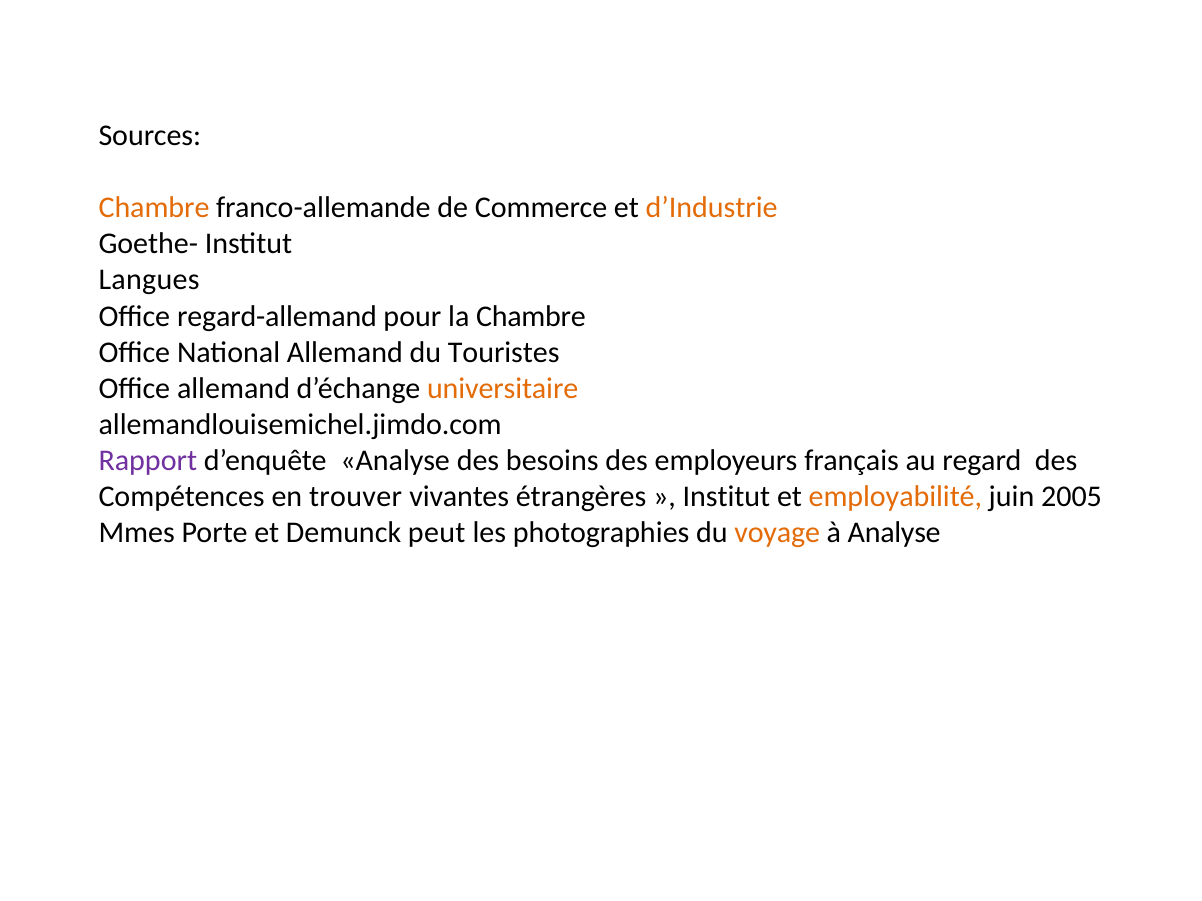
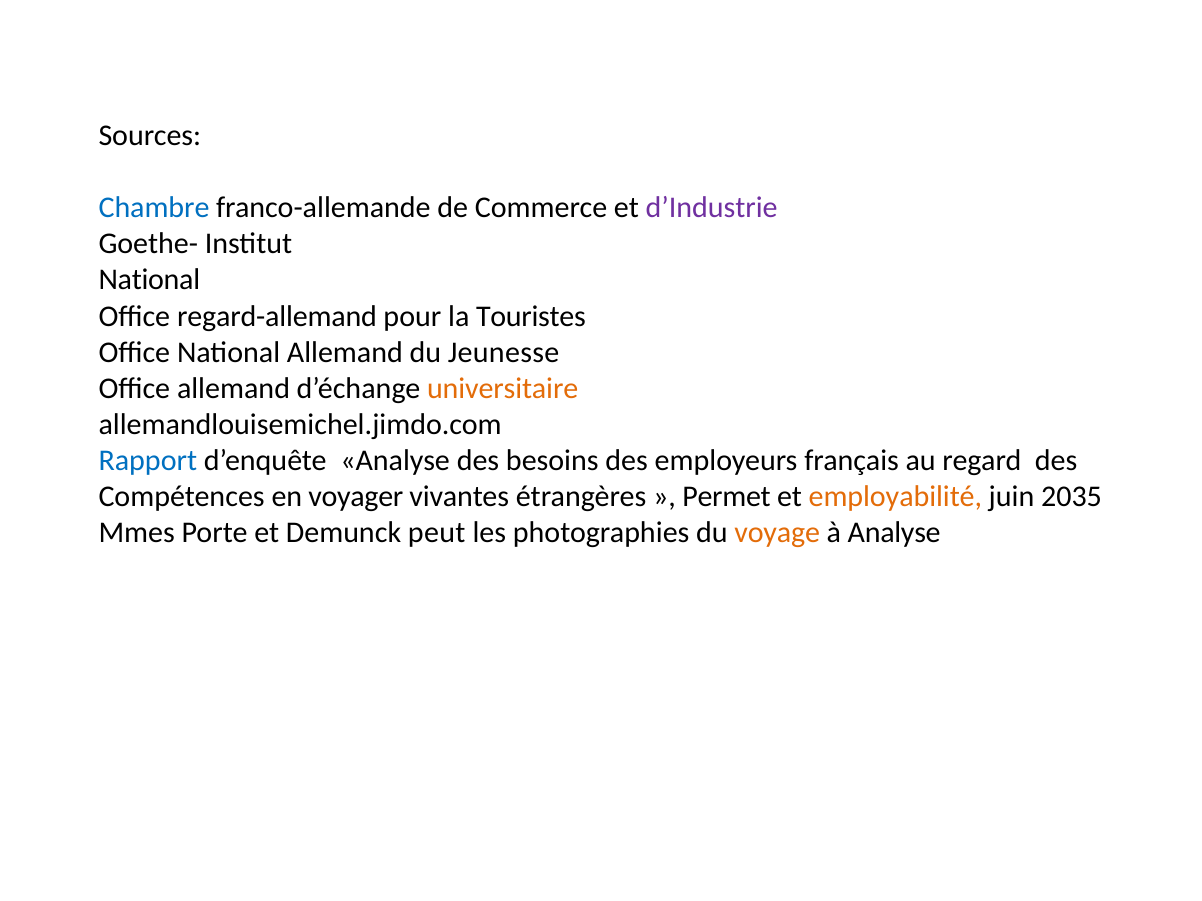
Chambre colour: orange -> blue (154, 208)
d’Industrie colour: orange -> purple (712, 208)
Langues: Langues -> National (149, 280)
la Chambre: Chambre -> Touristes (531, 316)
Touristes: Touristes -> Jeunesse (504, 352)
Rapport colour: purple -> blue (148, 461)
trouver: trouver -> voyager (356, 497)
Institut: Institut -> Permet (727, 497)
2005: 2005 -> 2035 (1072, 497)
